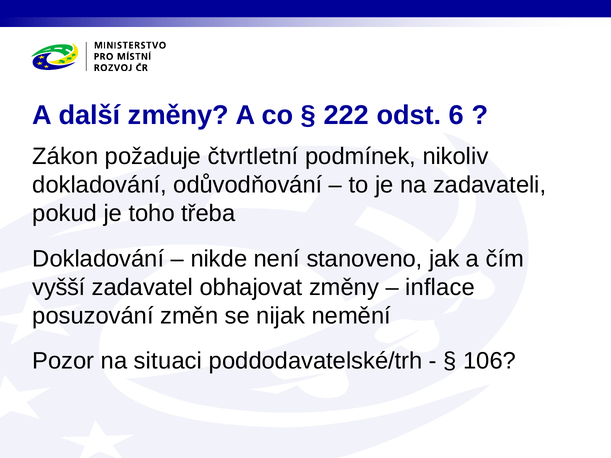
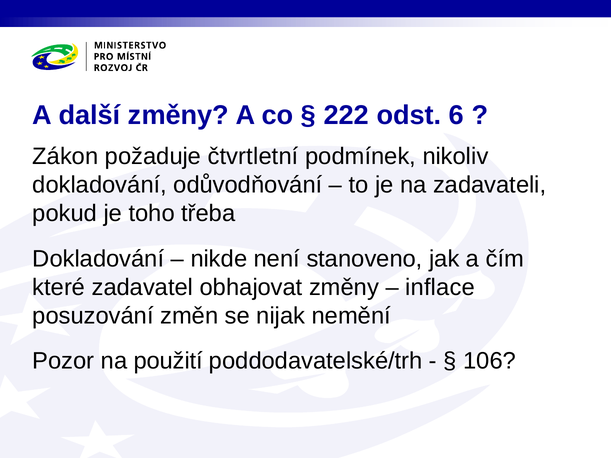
vyšší: vyšší -> které (59, 287)
situaci: situaci -> použití (168, 361)
